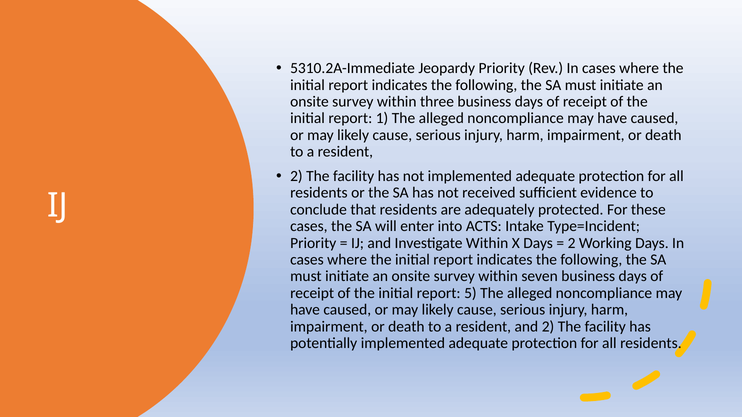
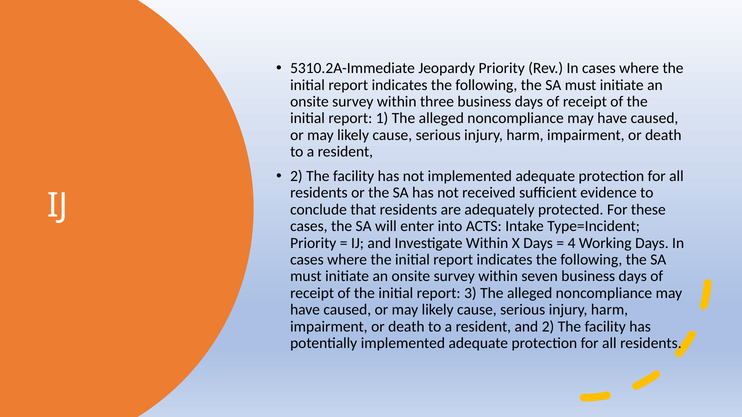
2: 2 -> 4 (572, 243)
5: 5 -> 3 (470, 293)
